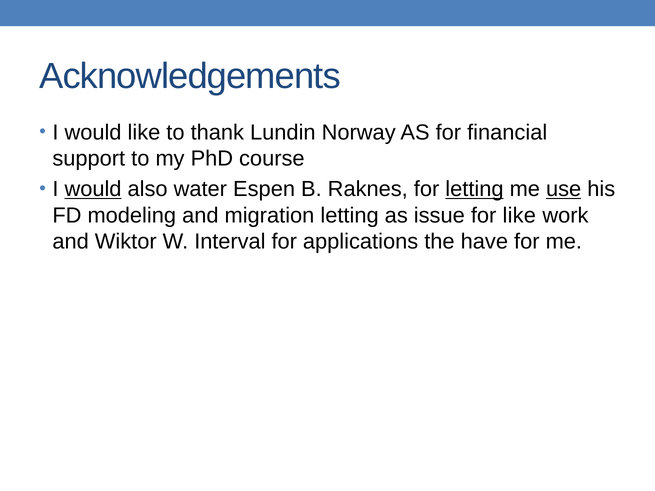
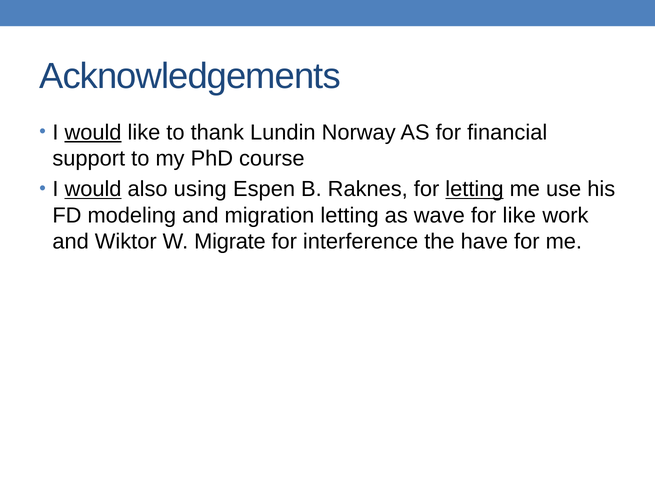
would underline: none -> present (93, 133)
water: water -> using (200, 189)
use underline: present -> none (564, 189)
issue: issue -> wave (439, 215)
Interval: Interval -> Migrate (230, 242)
applications: applications -> interference (361, 242)
